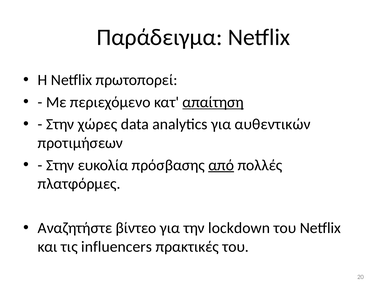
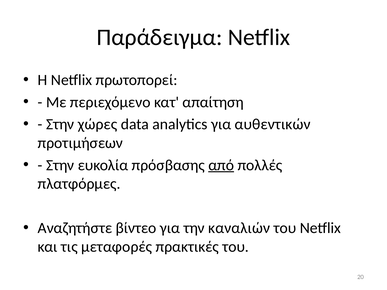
απαίτηση underline: present -> none (213, 102)
lockdown: lockdown -> καναλιών (239, 228)
influencers: influencers -> μεταφορές (117, 247)
